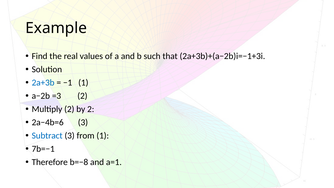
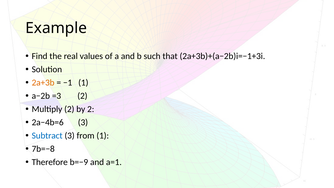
2a+3b colour: blue -> orange (43, 83)
7b=−1: 7b=−1 -> 7b=−8 (43, 149)
b=−8: b=−8 -> b=−9 (79, 162)
